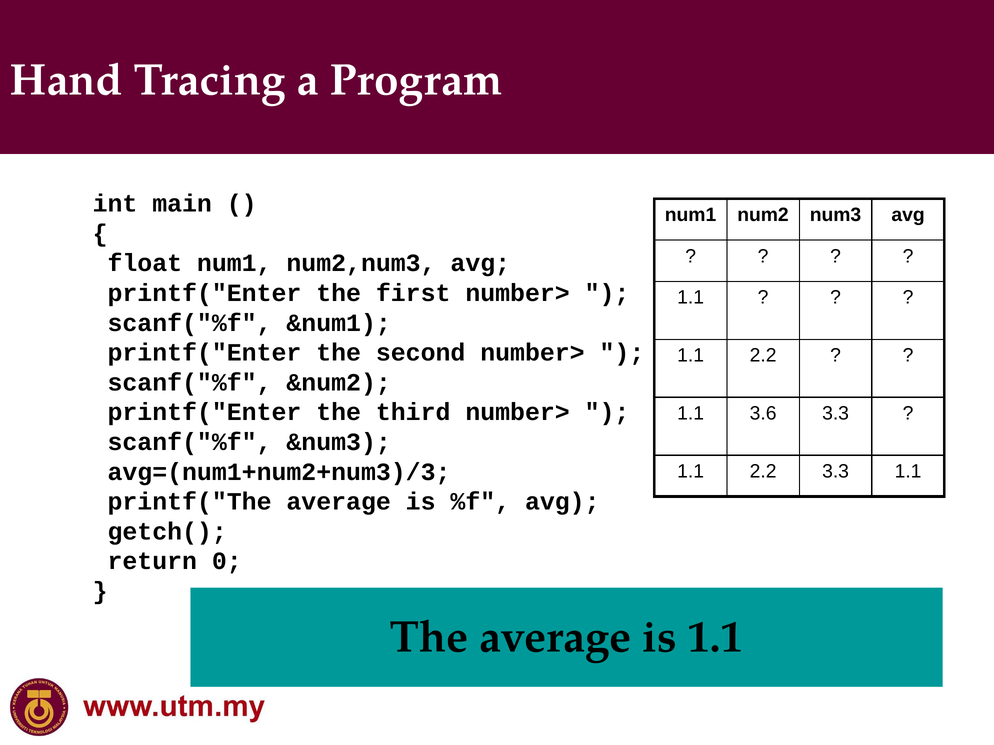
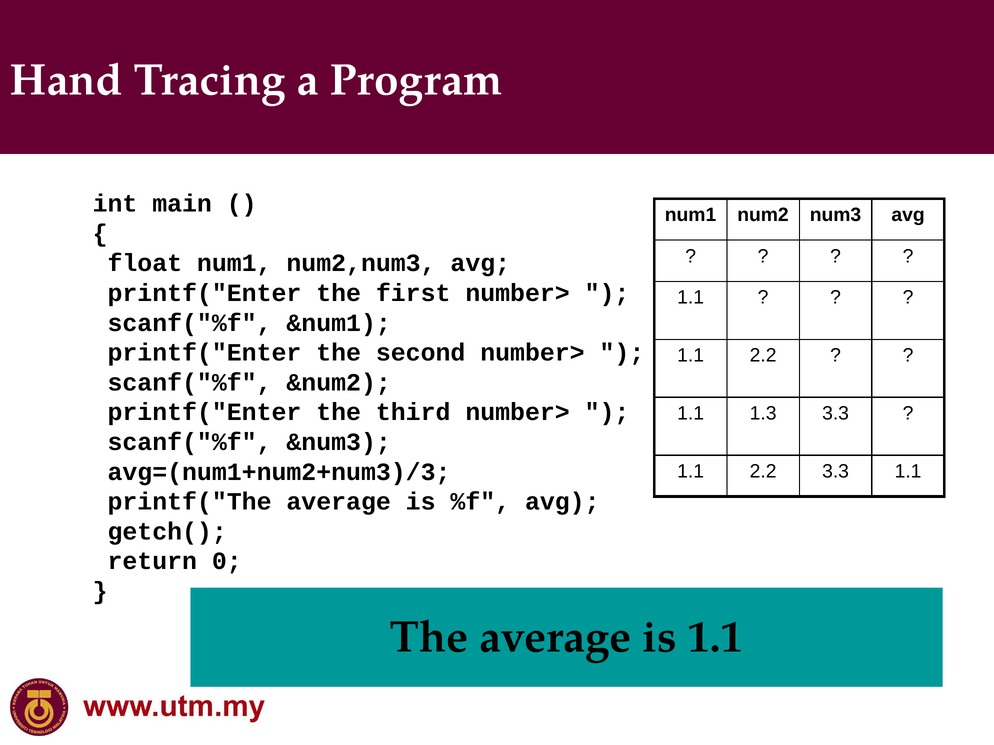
3.6: 3.6 -> 1.3 (763, 414)
